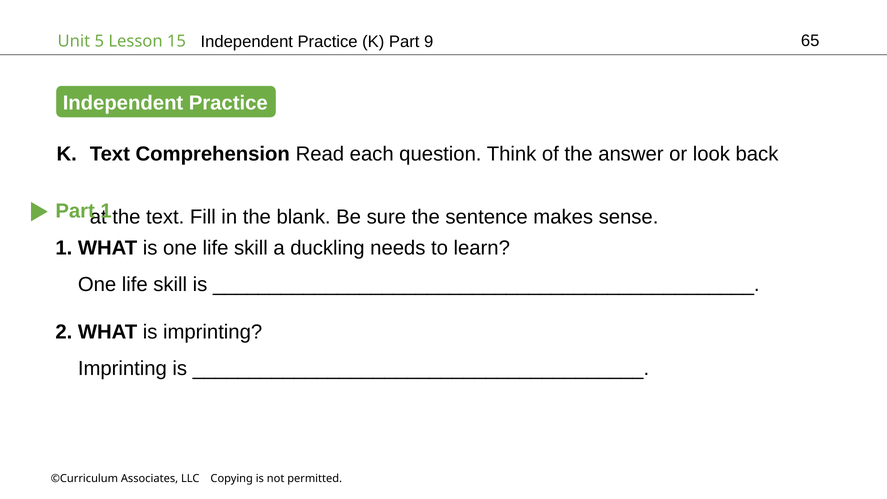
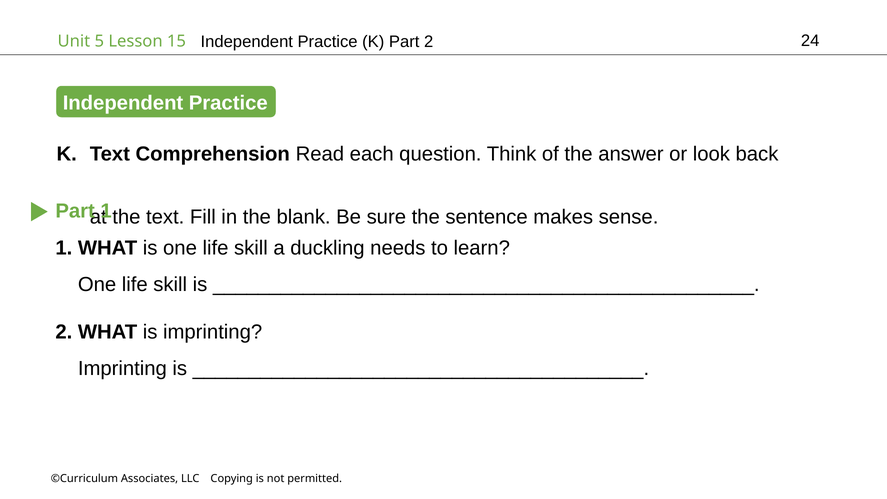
Part 9: 9 -> 2 (429, 42)
65: 65 -> 24 (810, 41)
